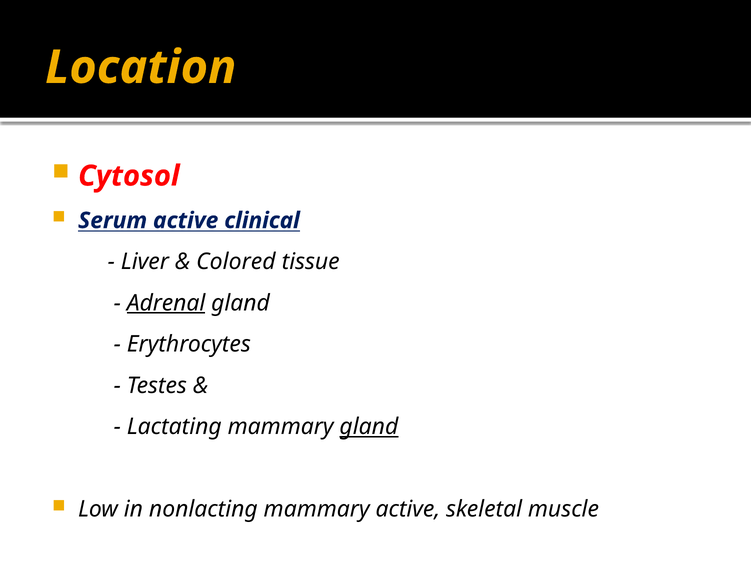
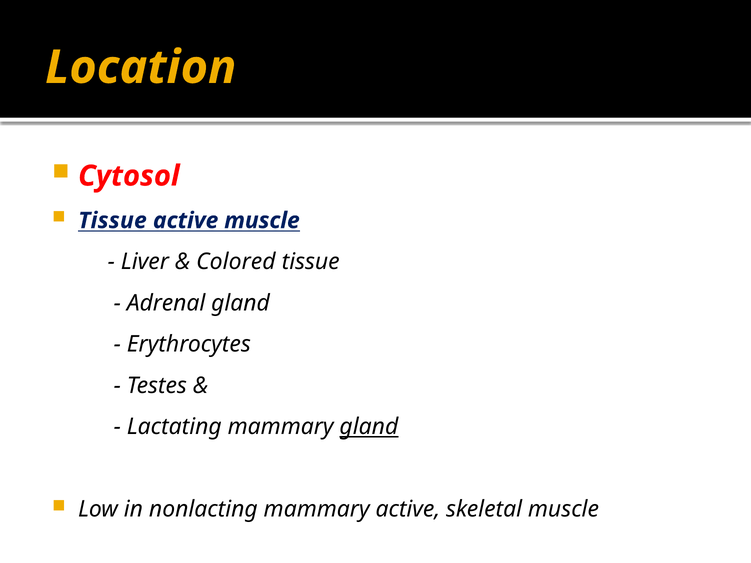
Serum: Serum -> Tissue (112, 221)
active clinical: clinical -> muscle (262, 221)
Adrenal underline: present -> none (166, 303)
